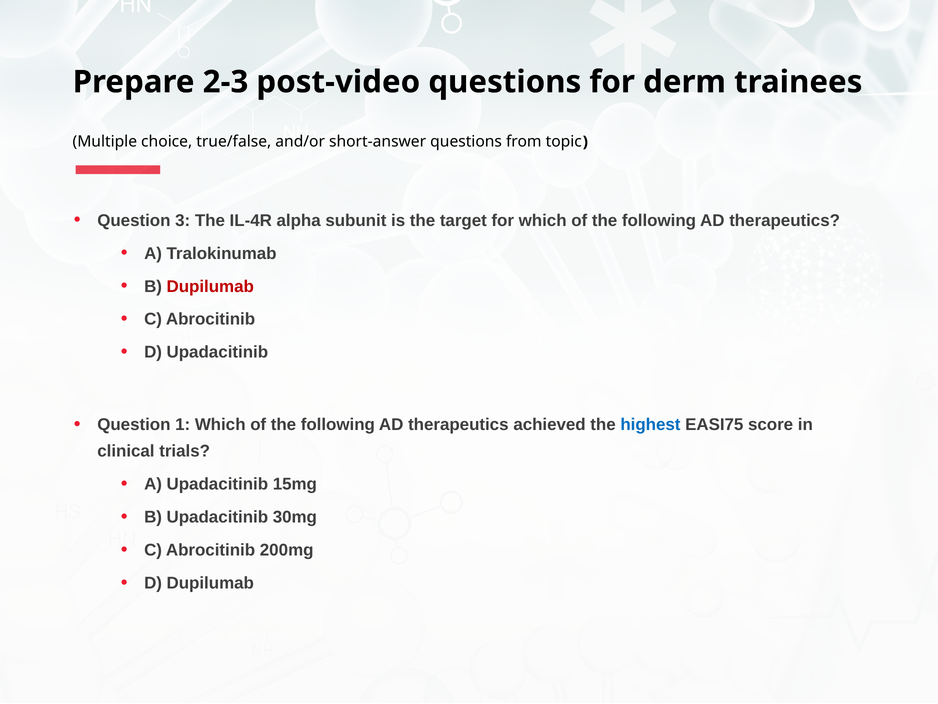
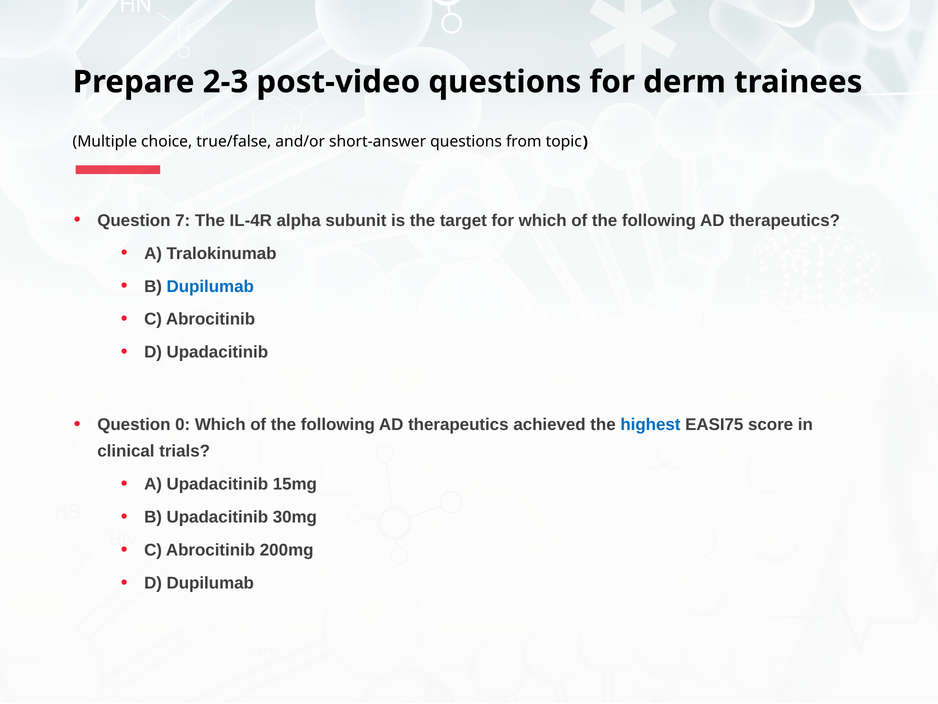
3: 3 -> 7 (183, 220)
Dupilumab colour: red -> blue (210, 286)
1: 1 -> 0 (183, 425)
